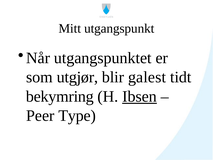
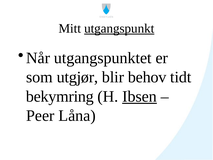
utgangspunkt underline: none -> present (119, 28)
galest: galest -> behov (147, 77)
Type: Type -> Låna (77, 115)
